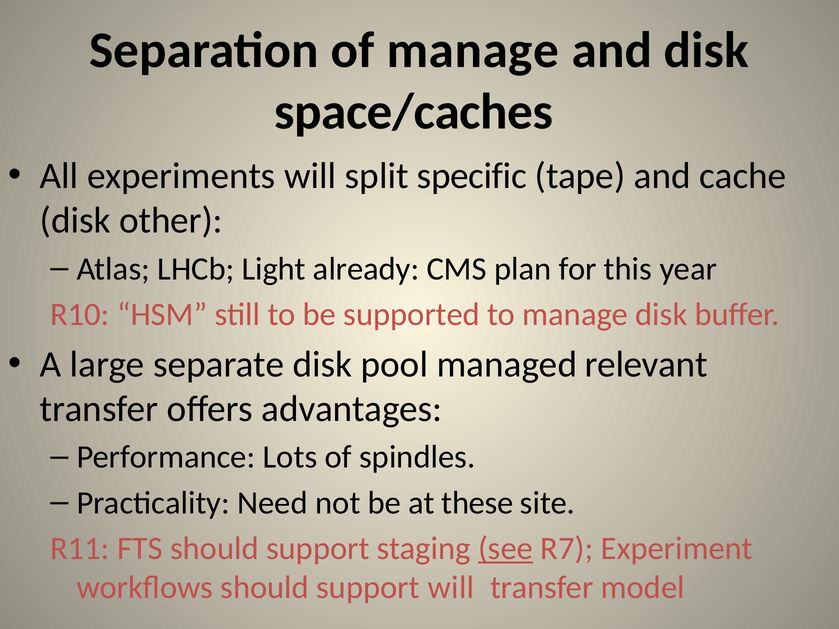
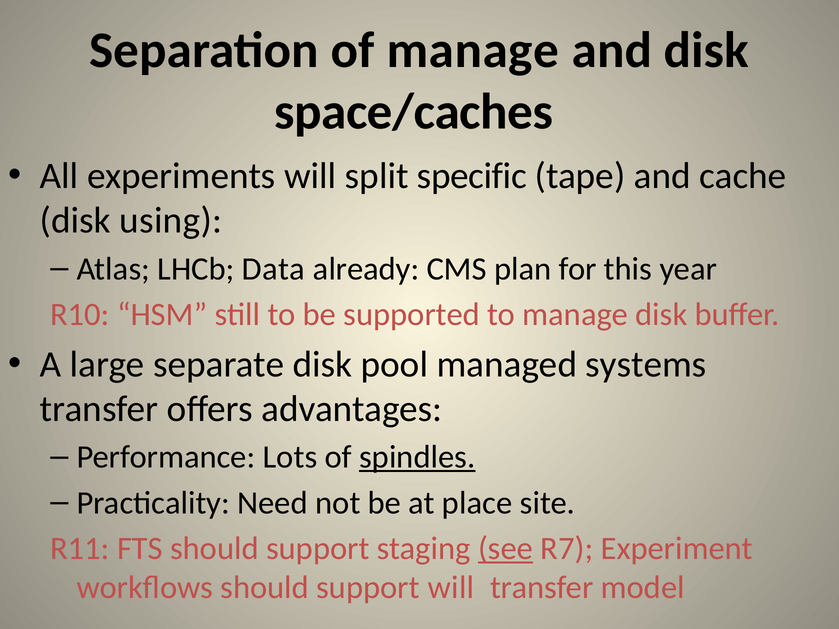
other: other -> using (171, 221)
Light: Light -> Data (274, 269)
relevant: relevant -> systems (646, 364)
spindles underline: none -> present (417, 457)
these: these -> place (477, 503)
